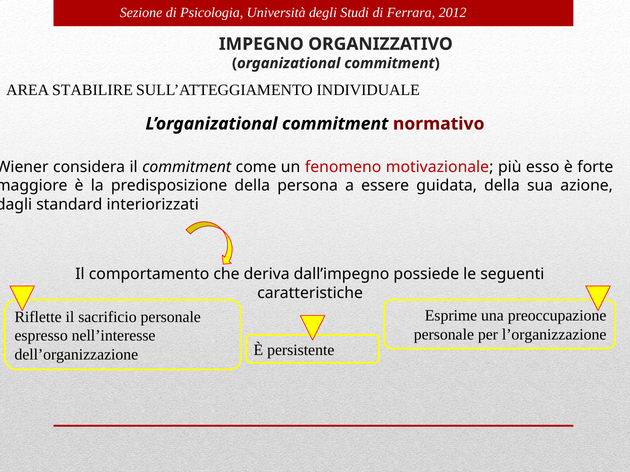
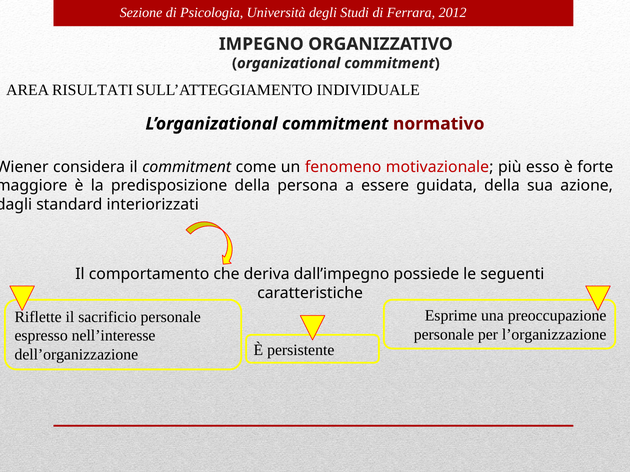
STABILIRE: STABILIRE -> RISULTATI (93, 90)
